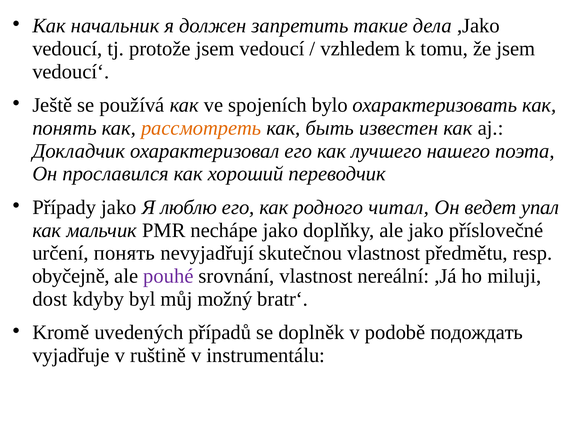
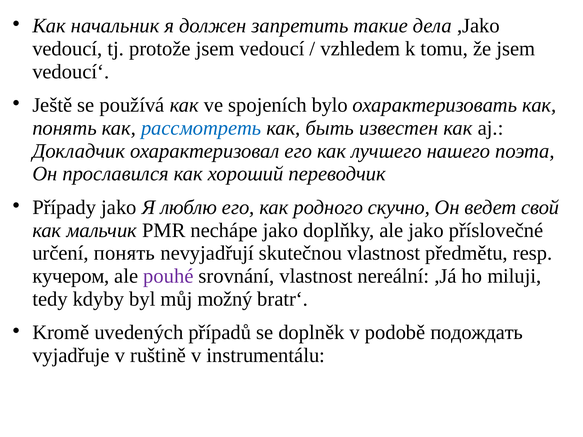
рассмотреть colour: orange -> blue (201, 128)
читал: читал -> скучно (399, 207)
упал: упал -> свой (540, 207)
obyčejně: obyčejně -> кучером (71, 276)
dost: dost -> tedy (50, 299)
